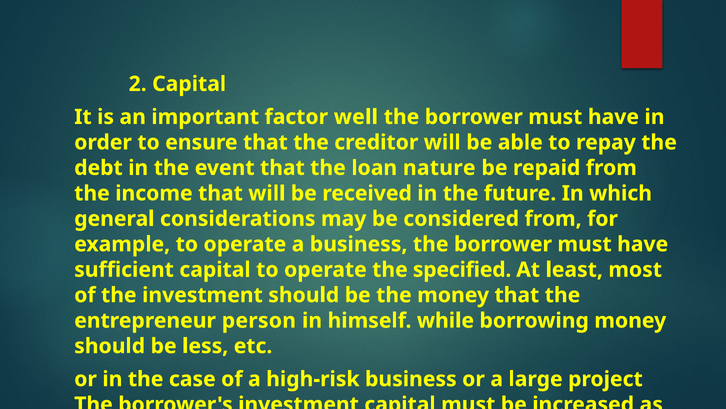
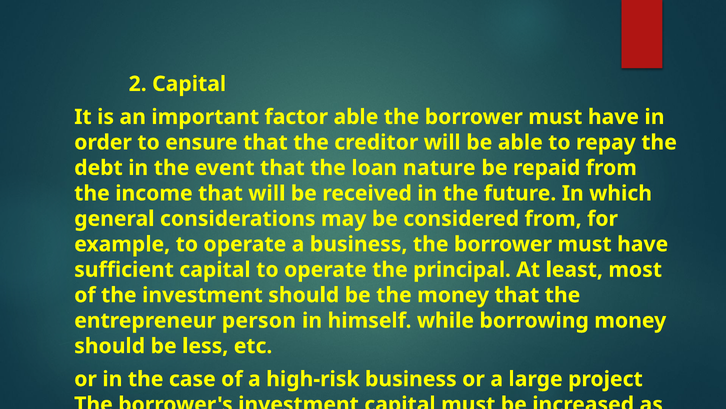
factor well: well -> able (356, 117)
specified: specified -> principal (462, 269)
